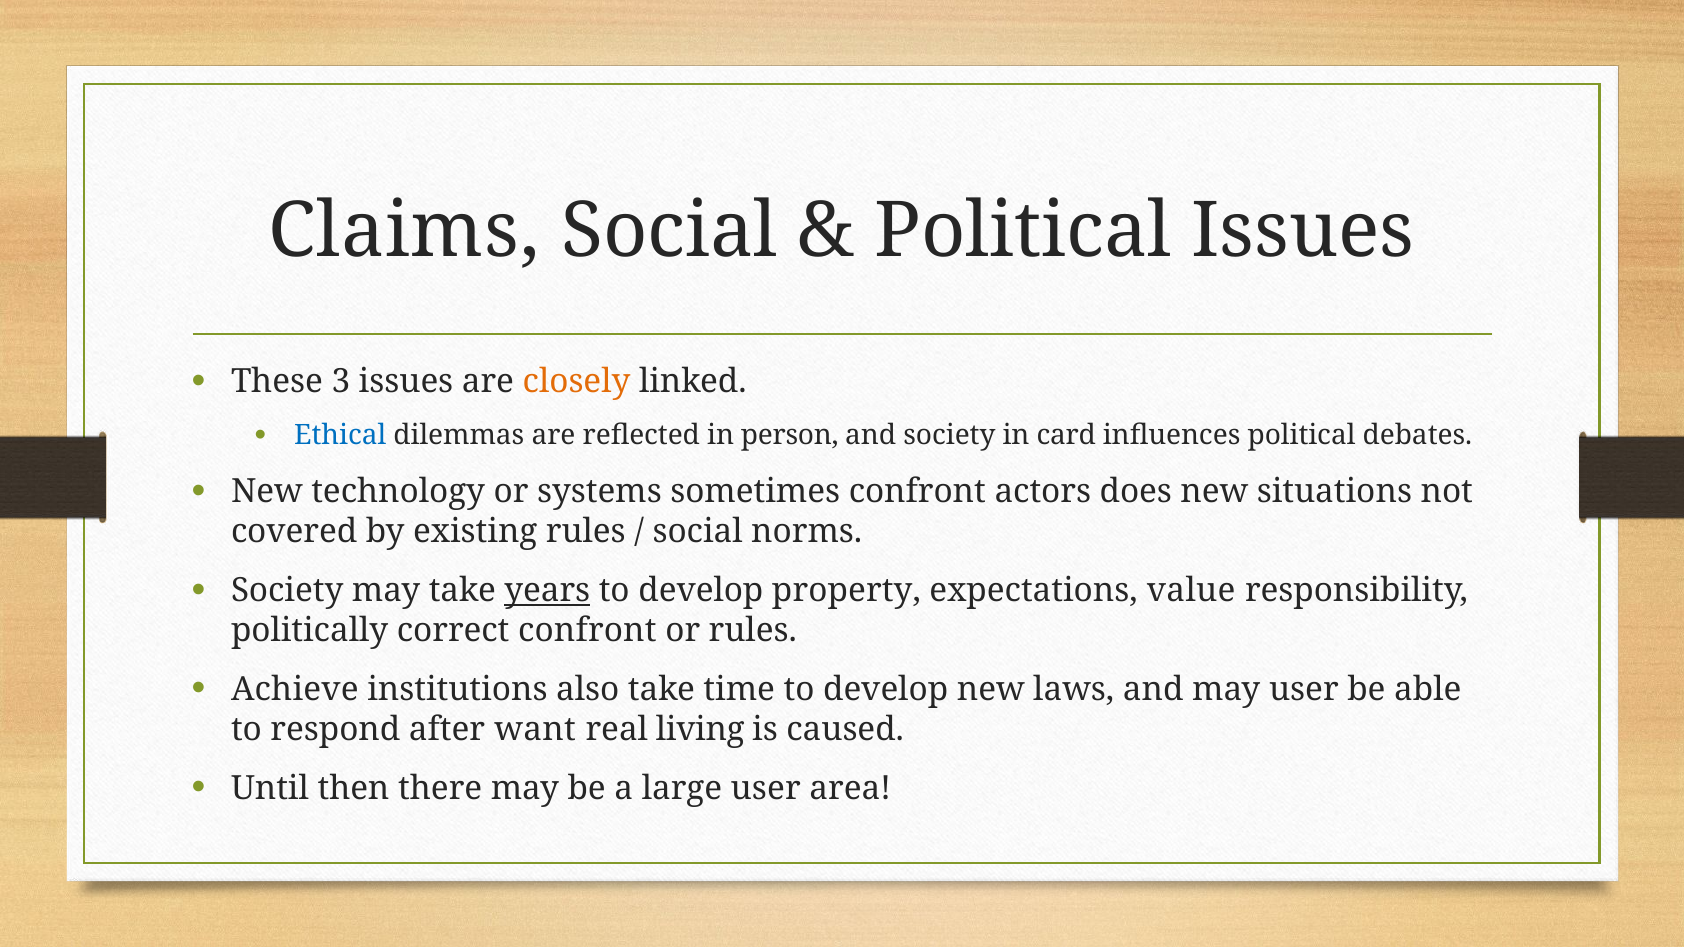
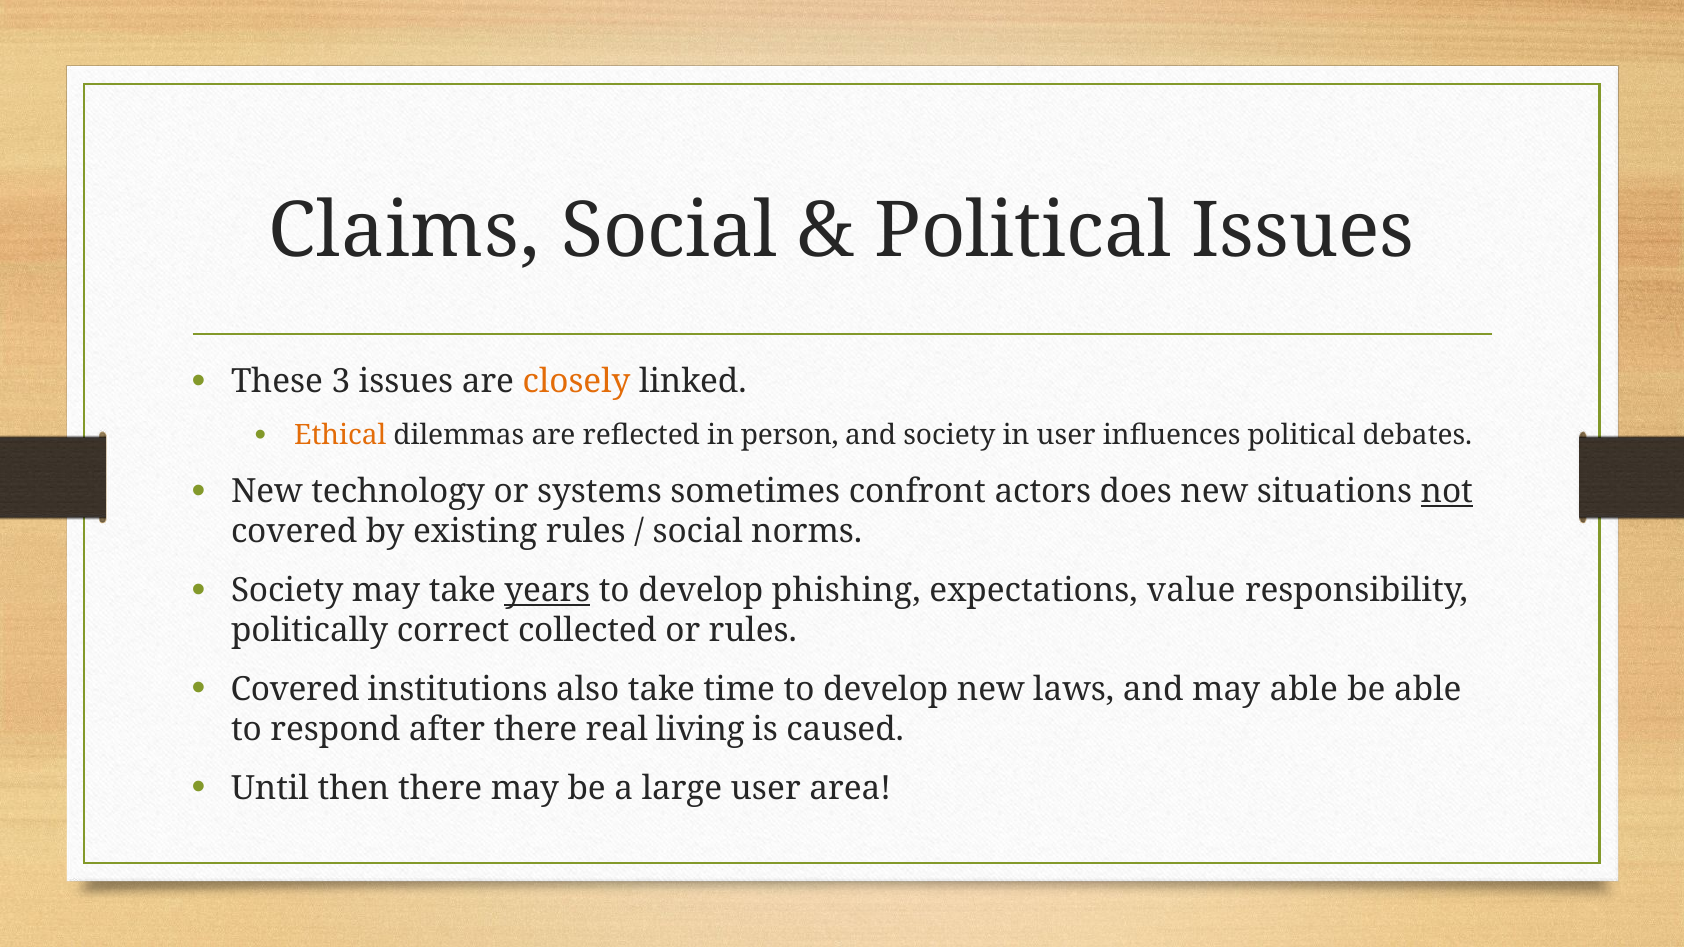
Ethical colour: blue -> orange (340, 436)
in card: card -> user (1066, 436)
not underline: none -> present (1447, 492)
property: property -> phishing (846, 591)
correct confront: confront -> collected (587, 631)
Achieve: Achieve -> Covered (295, 690)
may user: user -> able (1304, 690)
after want: want -> there (535, 730)
